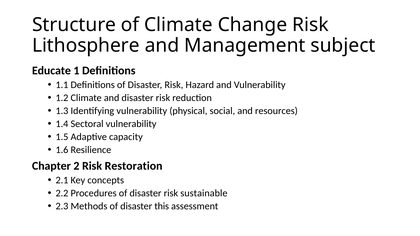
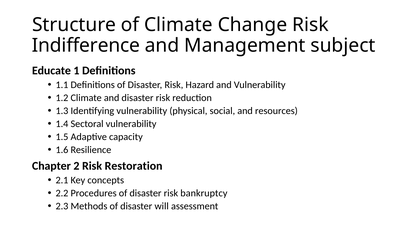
Lithosphere: Lithosphere -> Indifference (86, 46)
sustainable: sustainable -> bankruptcy (204, 193)
this: this -> will (162, 206)
